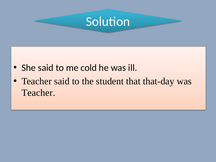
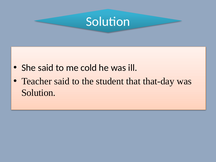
Teacher: Teacher -> Solution (38, 93)
